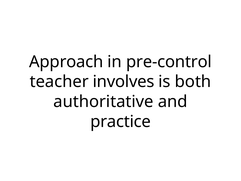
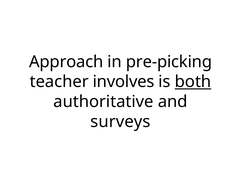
pre-control: pre-control -> pre-picking (169, 62)
both underline: none -> present (193, 82)
practice: practice -> surveys (120, 121)
